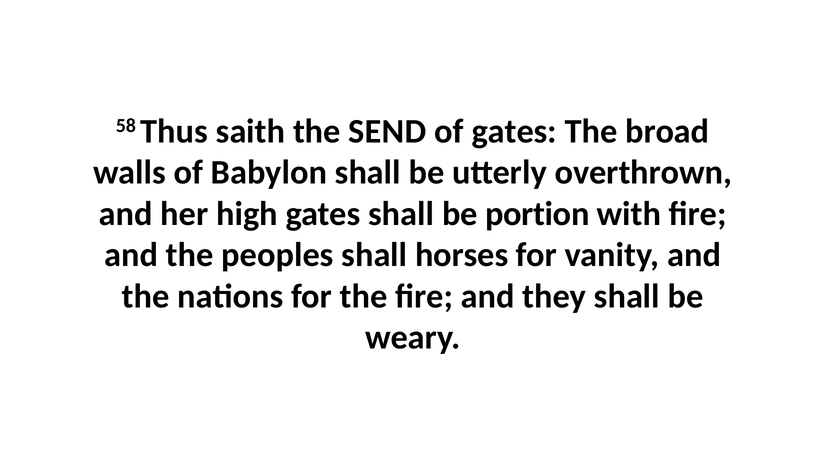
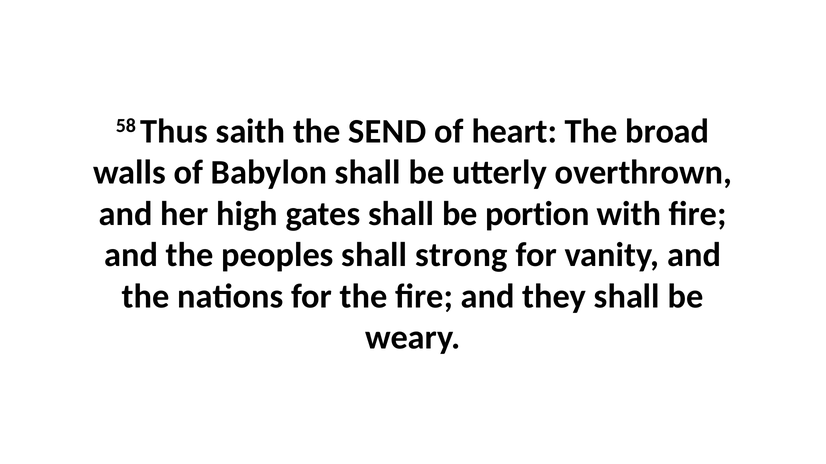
of gates: gates -> heart (514, 131)
horses: horses -> strong (461, 255)
